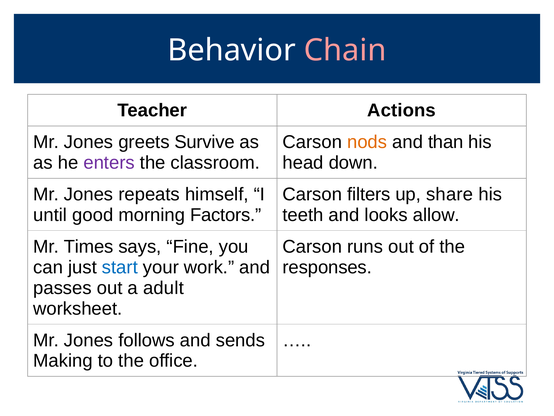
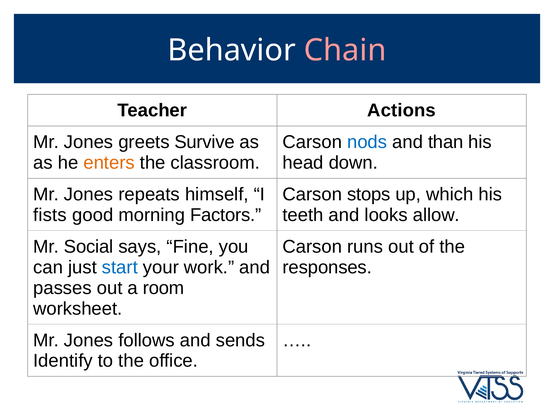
nods colour: orange -> blue (367, 142)
enters colour: purple -> orange (109, 163)
filters: filters -> stops (369, 194)
share: share -> which (450, 194)
until: until -> fists (50, 215)
Times: Times -> Social (89, 246)
adult: adult -> room (164, 288)
Making: Making -> Identify (63, 360)
